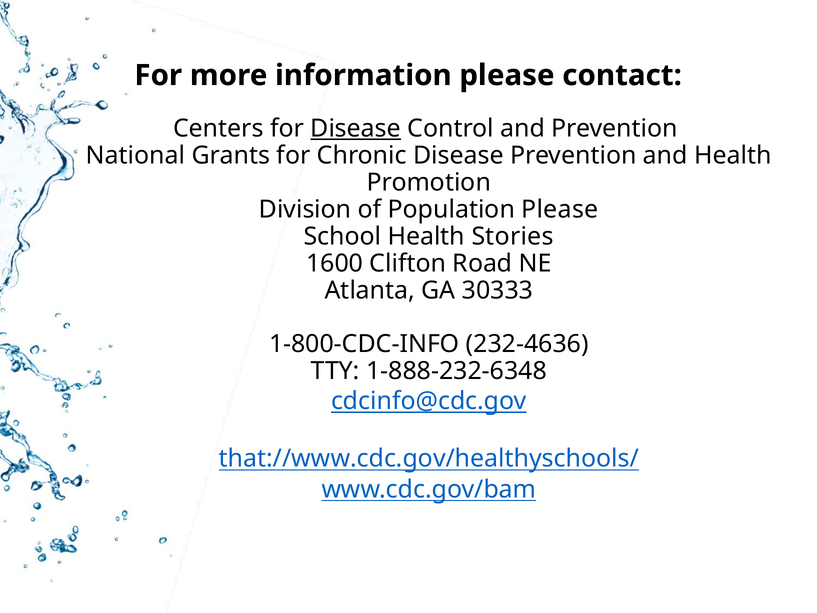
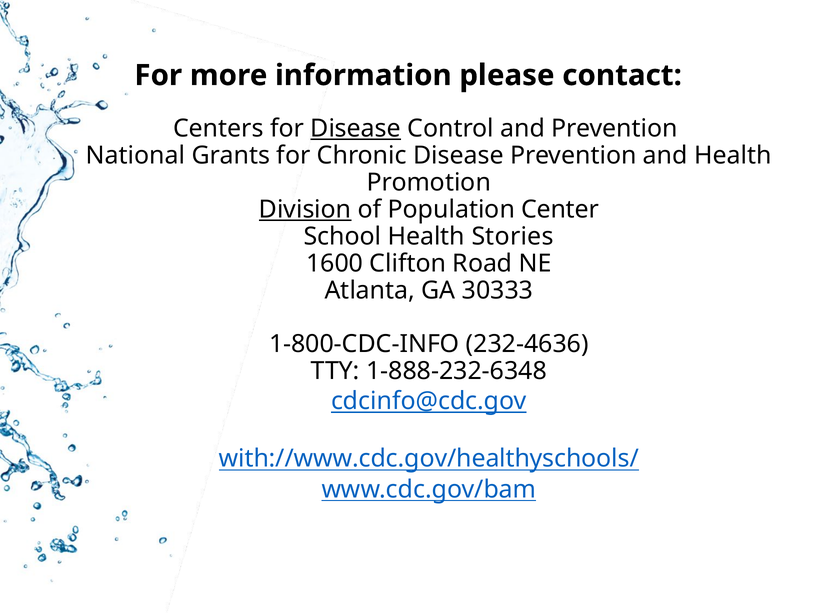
Division underline: none -> present (305, 209)
Population Please: Please -> Center (560, 209)
that://www.cdc.gov/healthyschools/: that://www.cdc.gov/healthyschools/ -> with://www.cdc.gov/healthyschools/ (429, 458)
